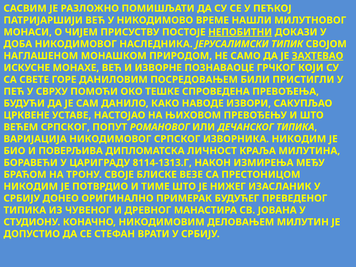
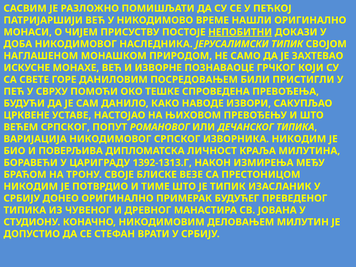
НАШЛИ МИЛУТНОВОГ: МИЛУТНОВОГ -> ОРИГИНАЛНО (310, 20)
ЗАХТЕВАО underline: present -> none (318, 56)
8114-1313.Г: 8114-1313.Г -> 1392-1313.Г (162, 163)
ЈЕ НИЖЕГ: НИЖЕГ -> ТИПИК (228, 186)
